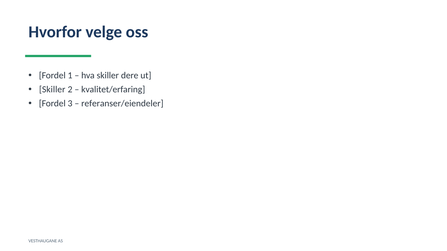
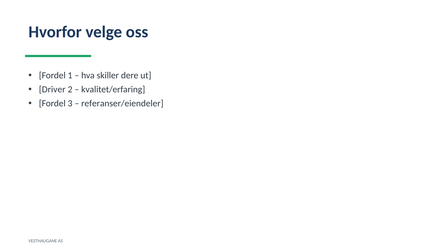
Skiller: Skiller -> Driver (52, 90)
